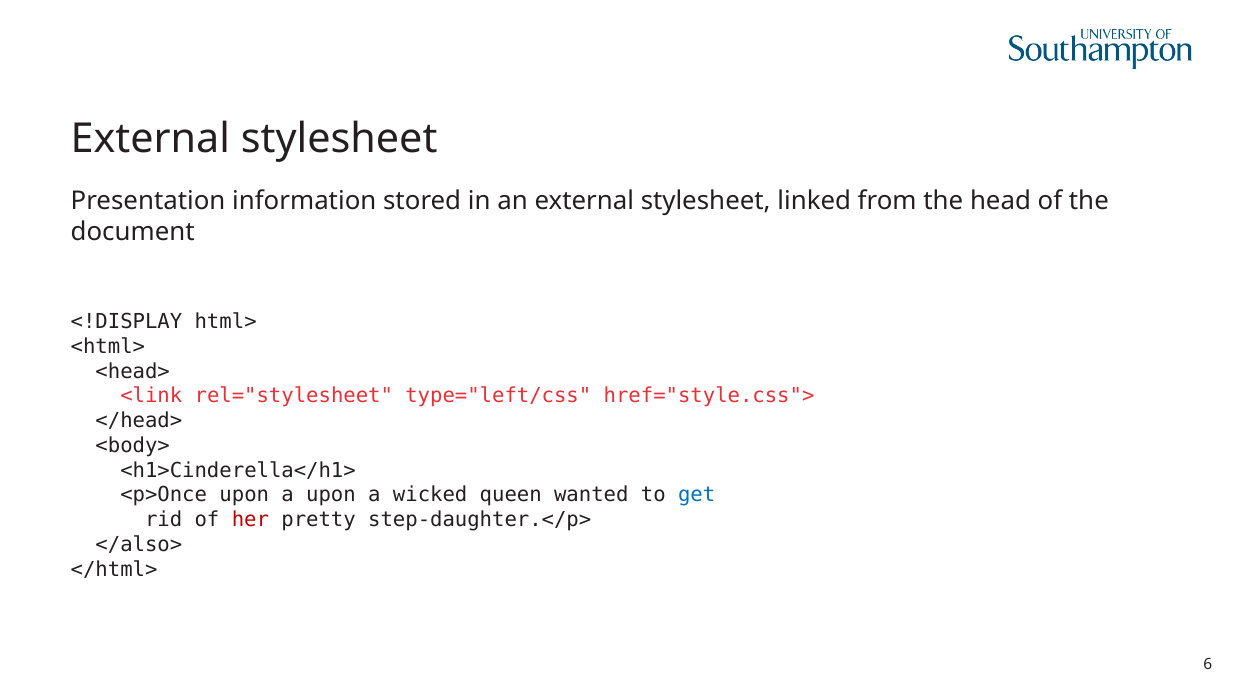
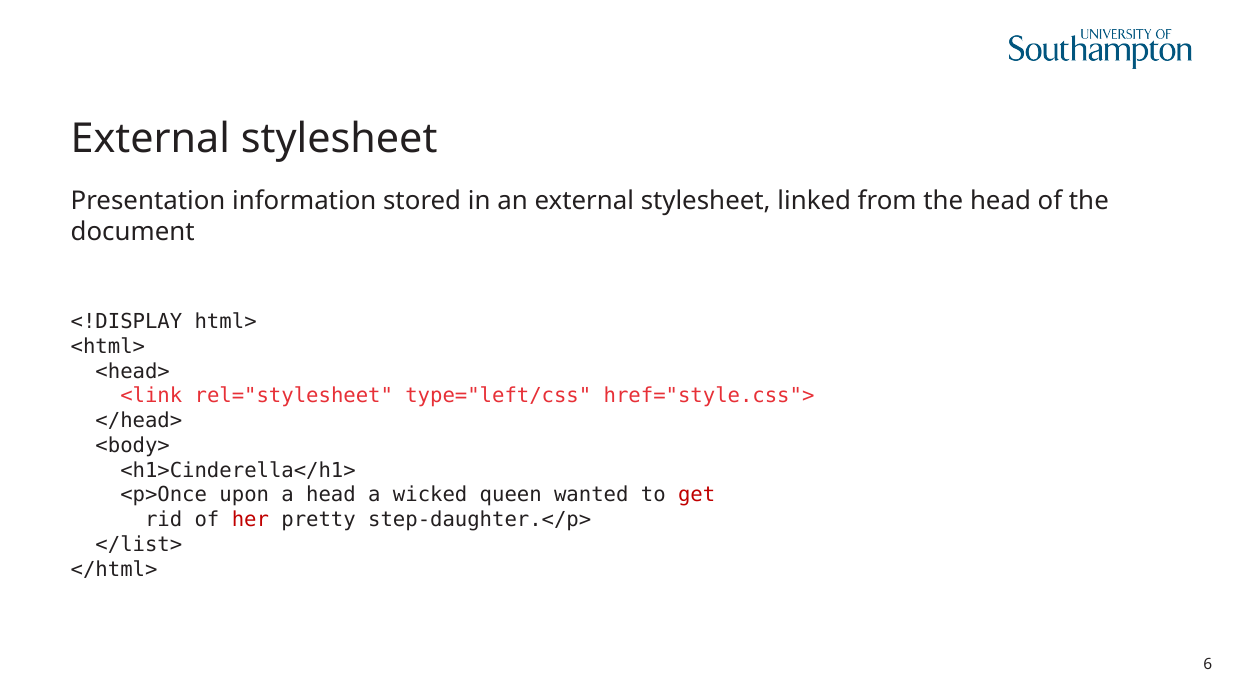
a upon: upon -> head (331, 495)
get colour: blue -> red (697, 495)
</also>: </also> -> </list> (139, 545)
